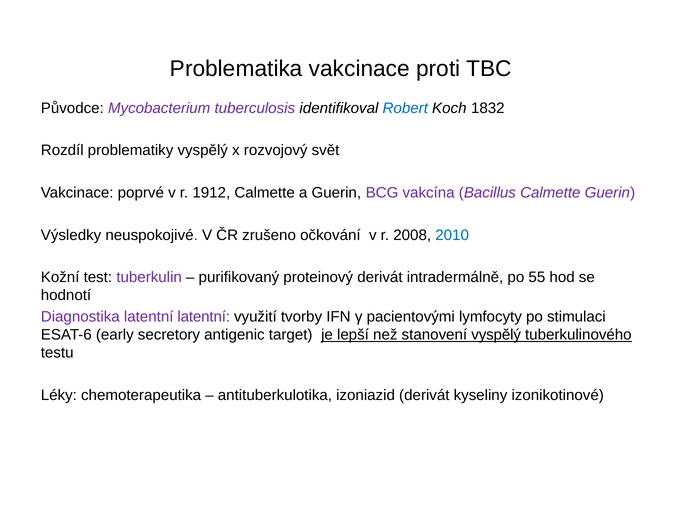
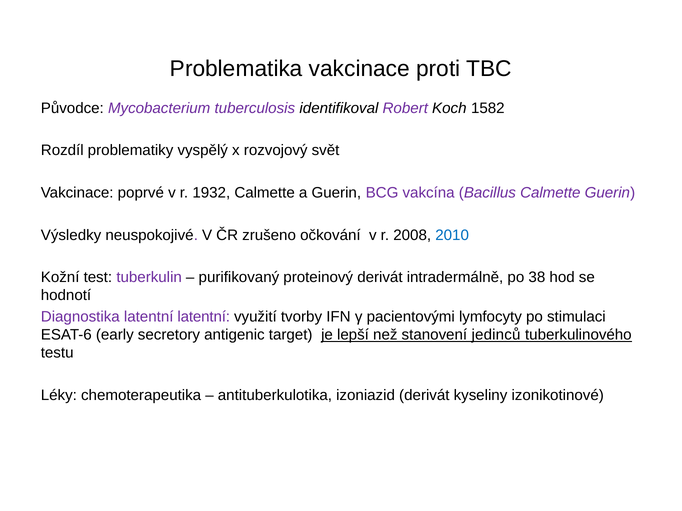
Robert colour: blue -> purple (405, 108)
1832: 1832 -> 1582 (488, 108)
1912: 1912 -> 1932 (211, 193)
55: 55 -> 38 (537, 278)
stanovení vyspělý: vyspělý -> jedinců (496, 335)
